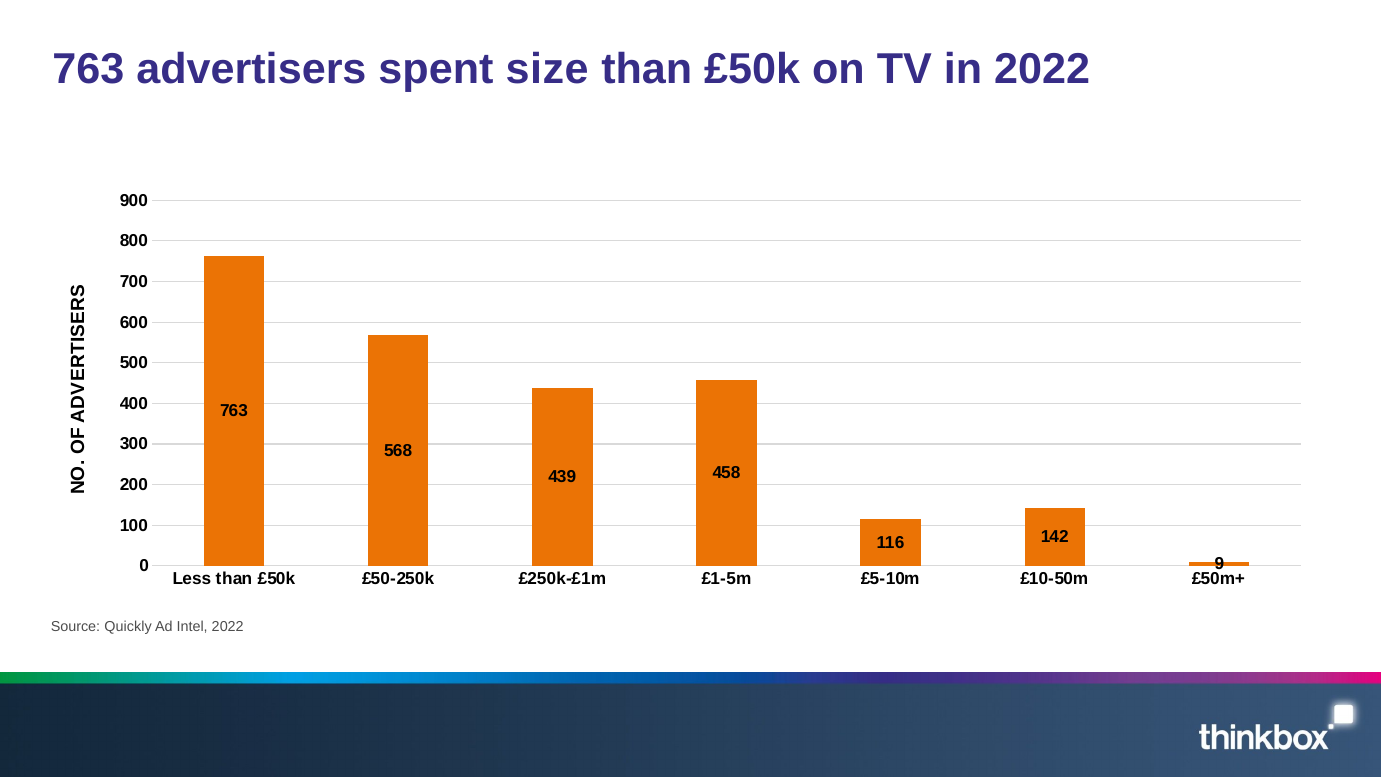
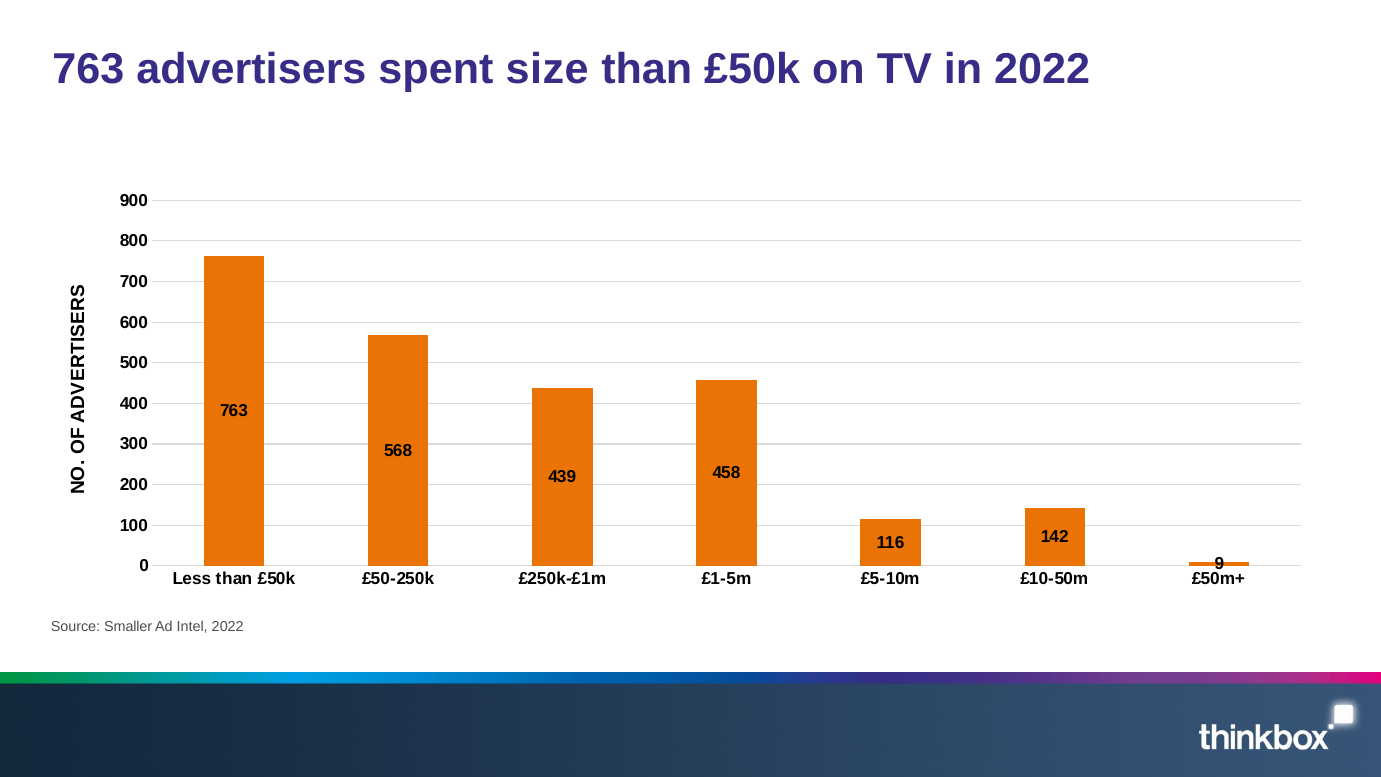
Quickly: Quickly -> Smaller (128, 626)
